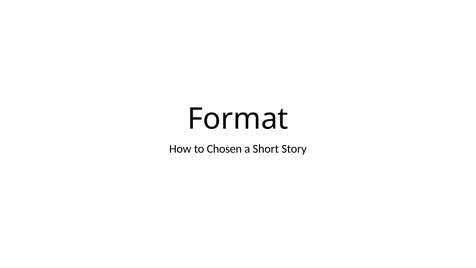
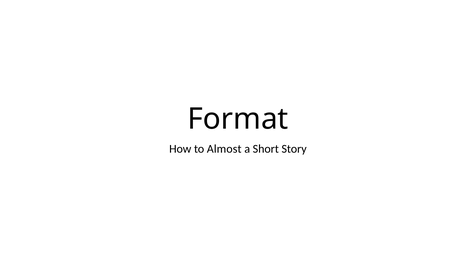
Chosen: Chosen -> Almost (224, 149)
